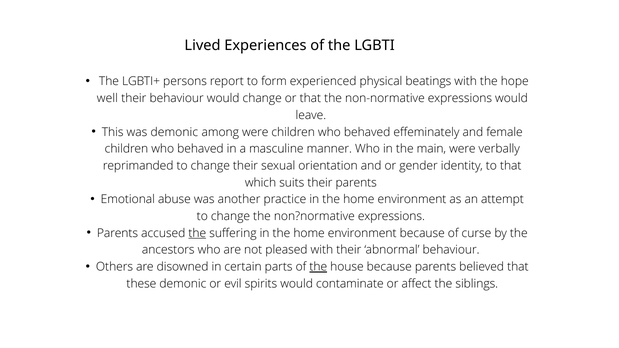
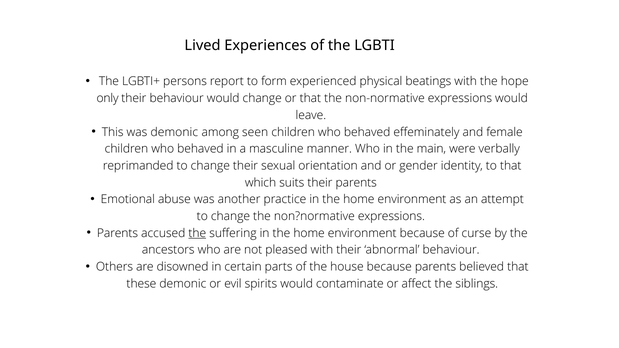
well: well -> only (108, 98)
among were: were -> seen (255, 132)
the underline: present -> none (318, 267)
